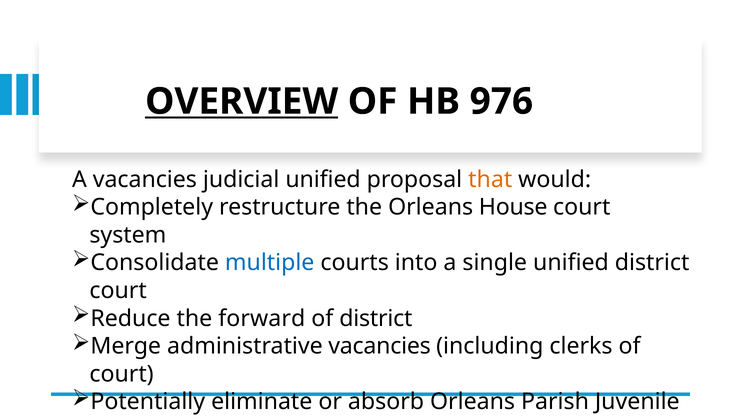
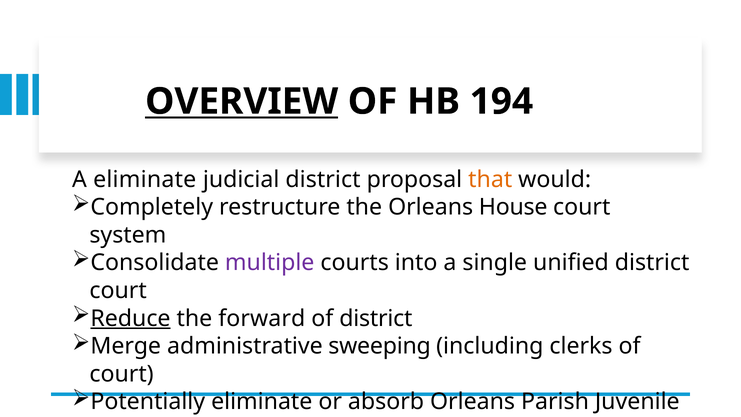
976: 976 -> 194 (501, 101)
A vacancies: vacancies -> eliminate (145, 179)
judicial unified: unified -> district (323, 179)
multiple colour: blue -> purple (270, 263)
Reduce underline: none -> present (130, 318)
administrative vacancies: vacancies -> sweeping (380, 346)
